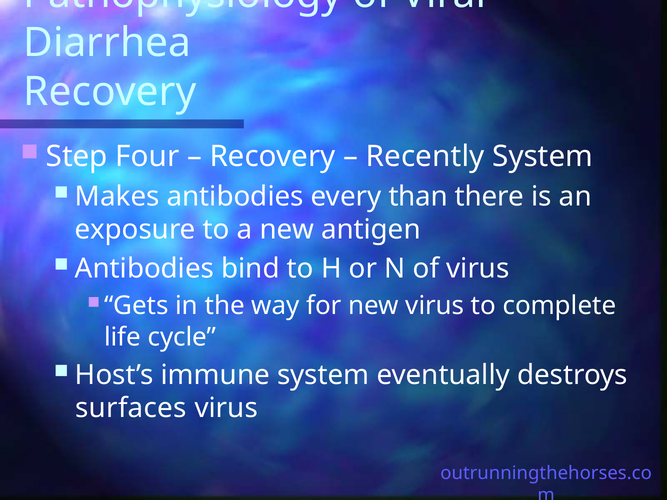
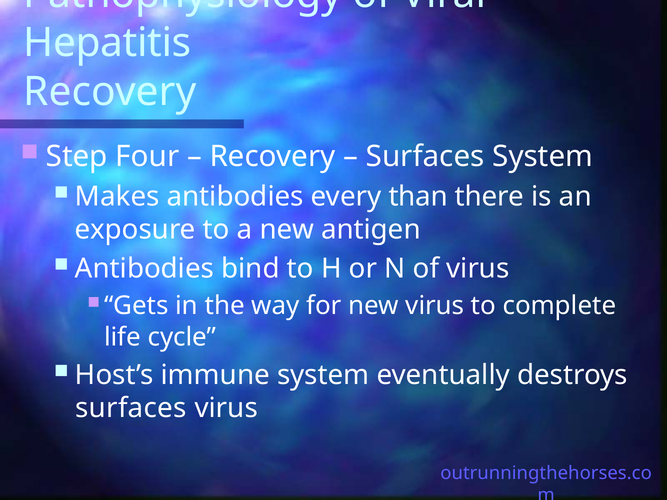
Diarrhea: Diarrhea -> Hepatitis (107, 43)
Recently: Recently -> Surfaces (425, 157)
